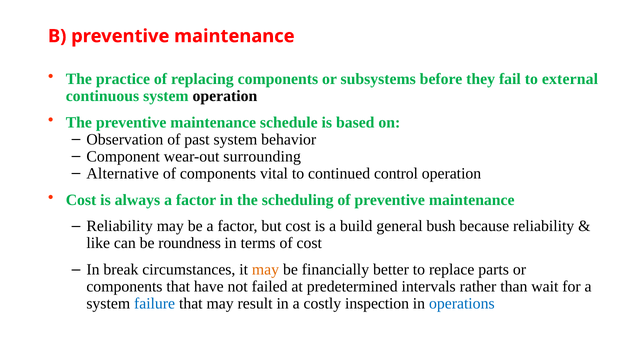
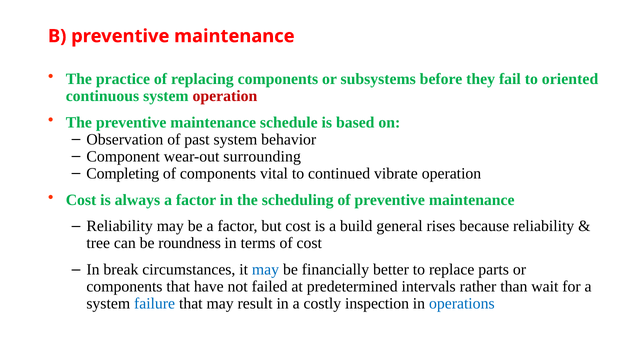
external: external -> oriented (570, 79)
operation colour: black -> red (225, 96)
Alternative: Alternative -> Completing (123, 174)
control: control -> vibrate (396, 174)
bush: bush -> rises (441, 226)
like: like -> tree (98, 243)
may colour: orange -> blue (266, 270)
